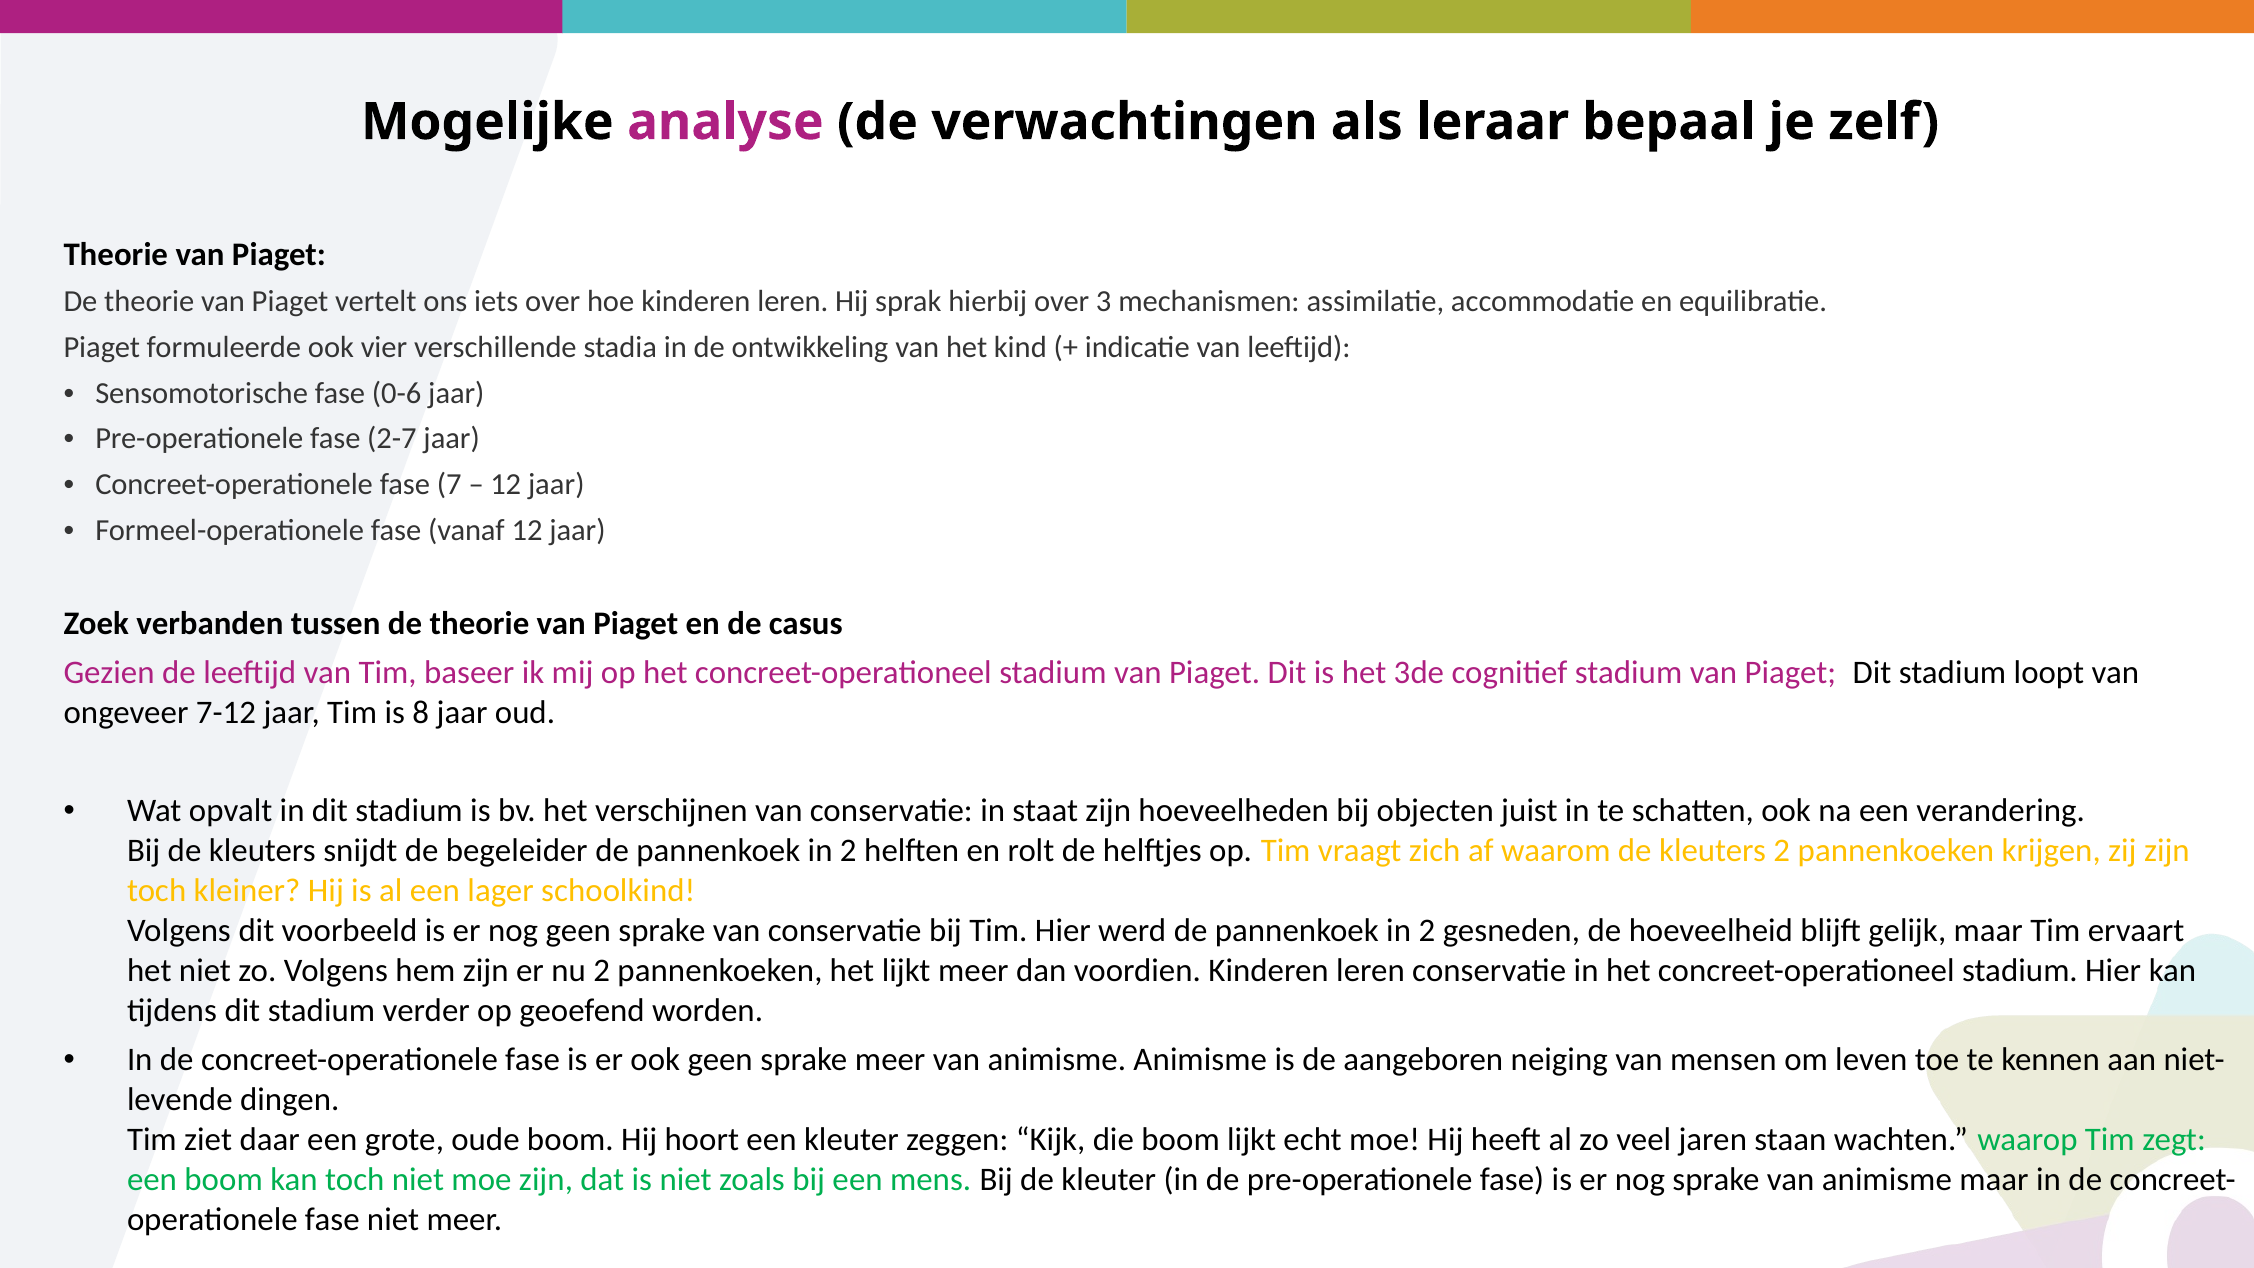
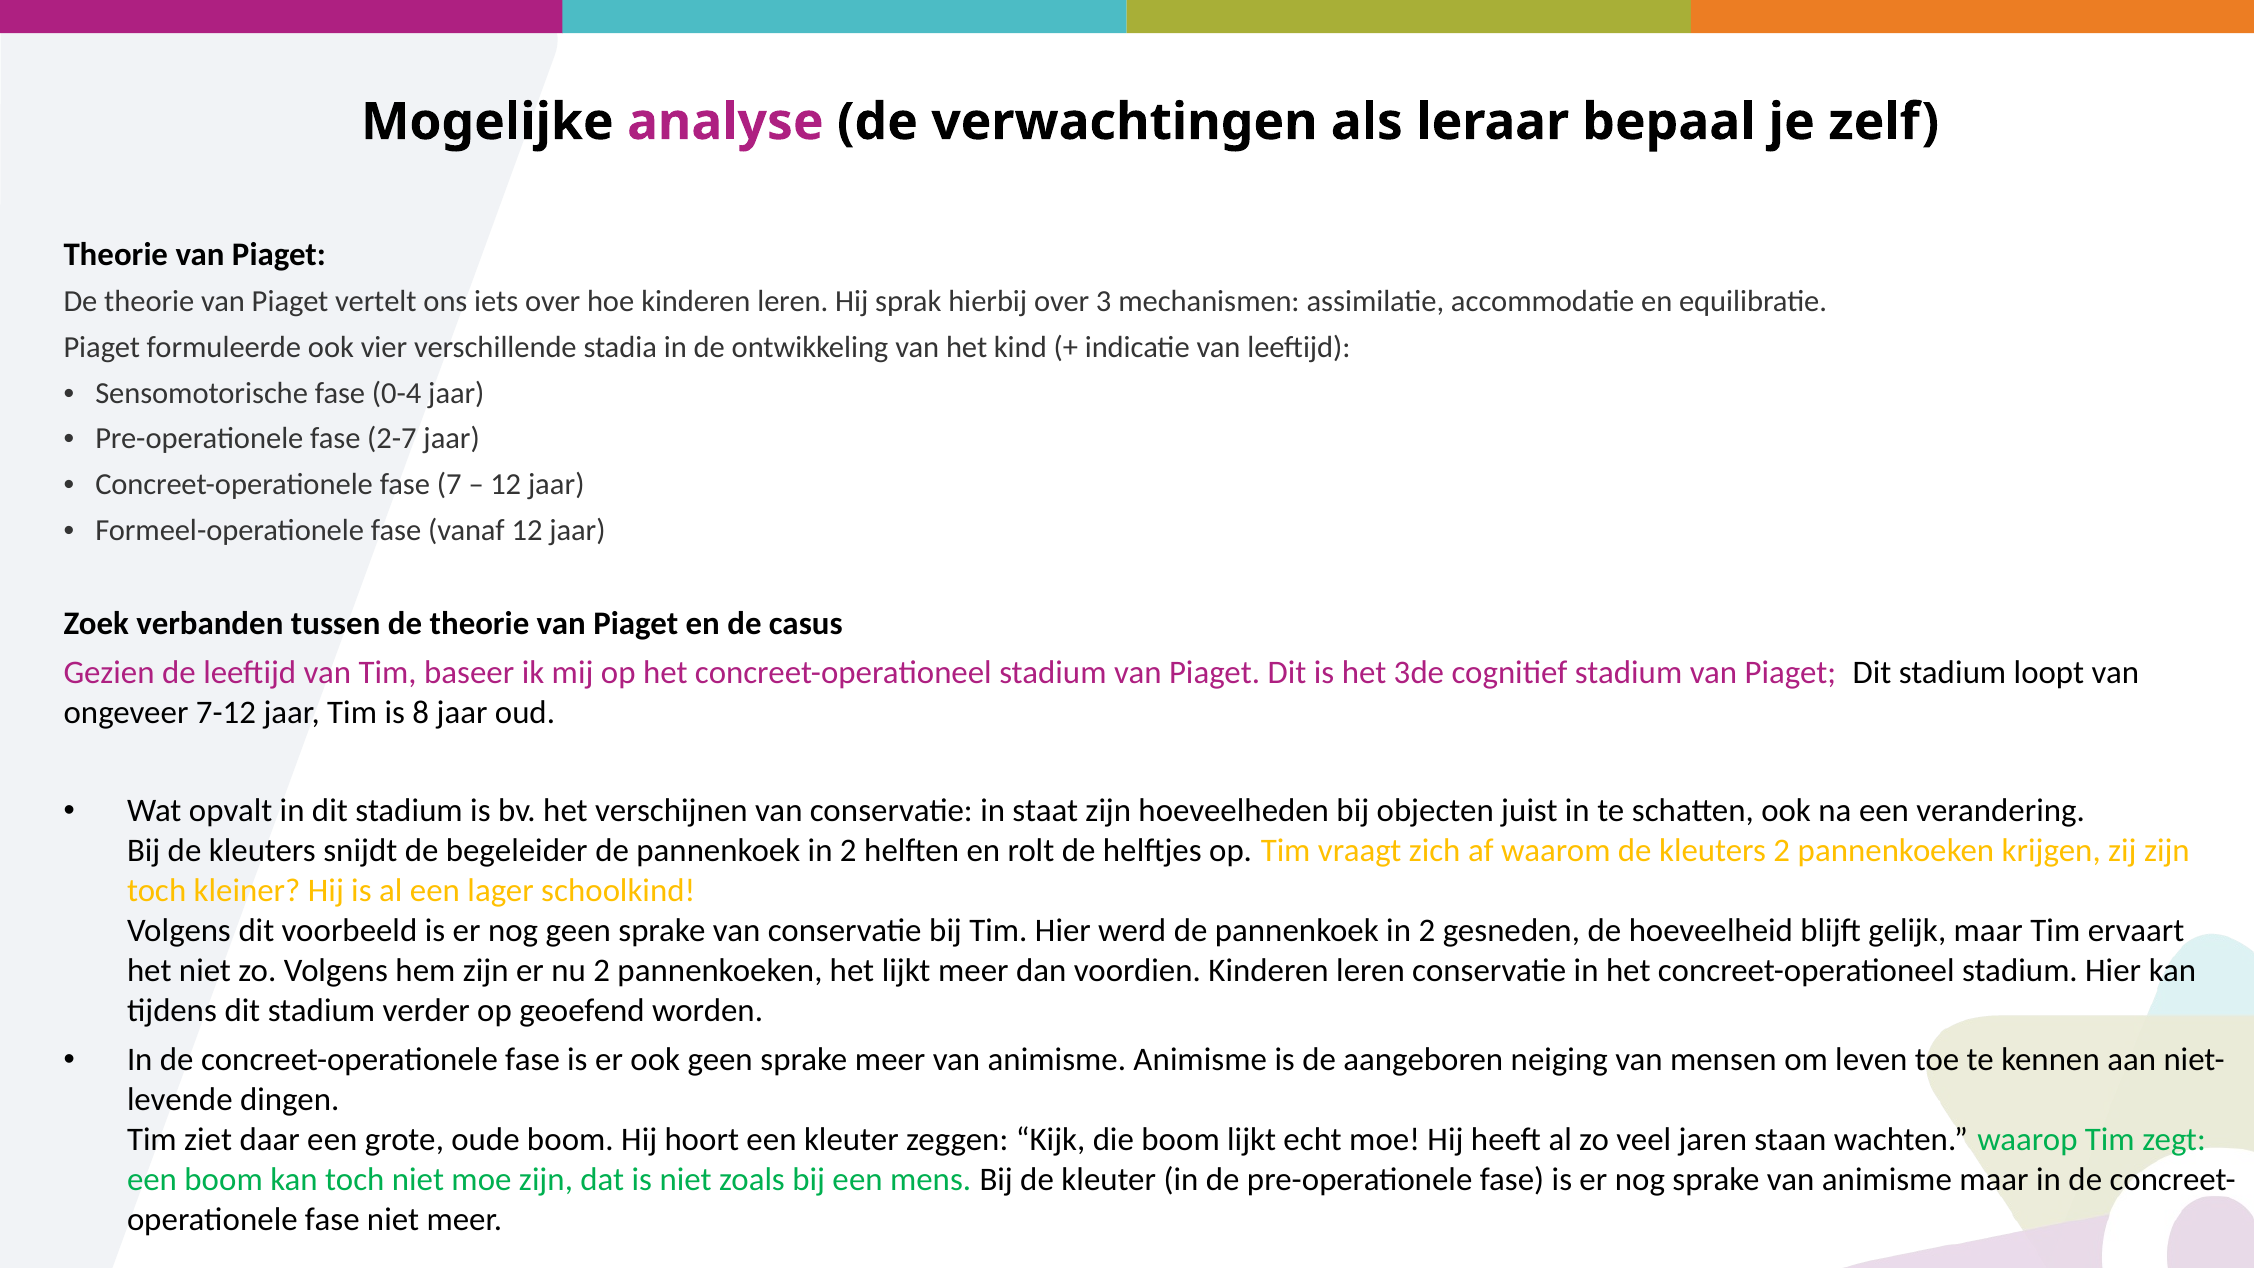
0-6: 0-6 -> 0-4 (397, 393)
